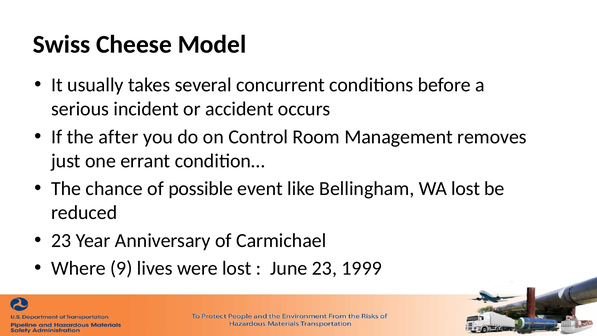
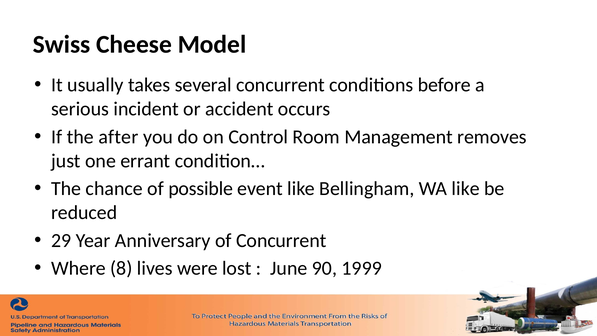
WA lost: lost -> like (466, 189)
23: 23 -> 29 (61, 240)
of Carmichael: Carmichael -> Concurrent (281, 240)
9: 9 -> 8 (121, 268)
June 23: 23 -> 90 (324, 268)
